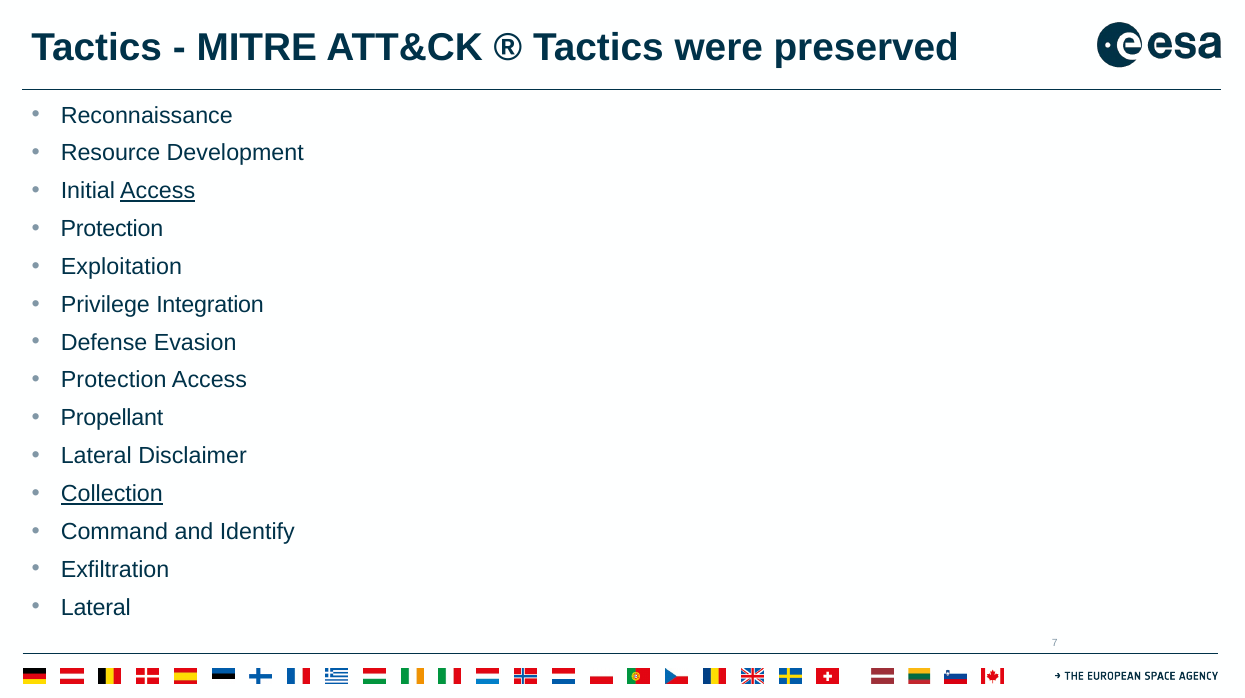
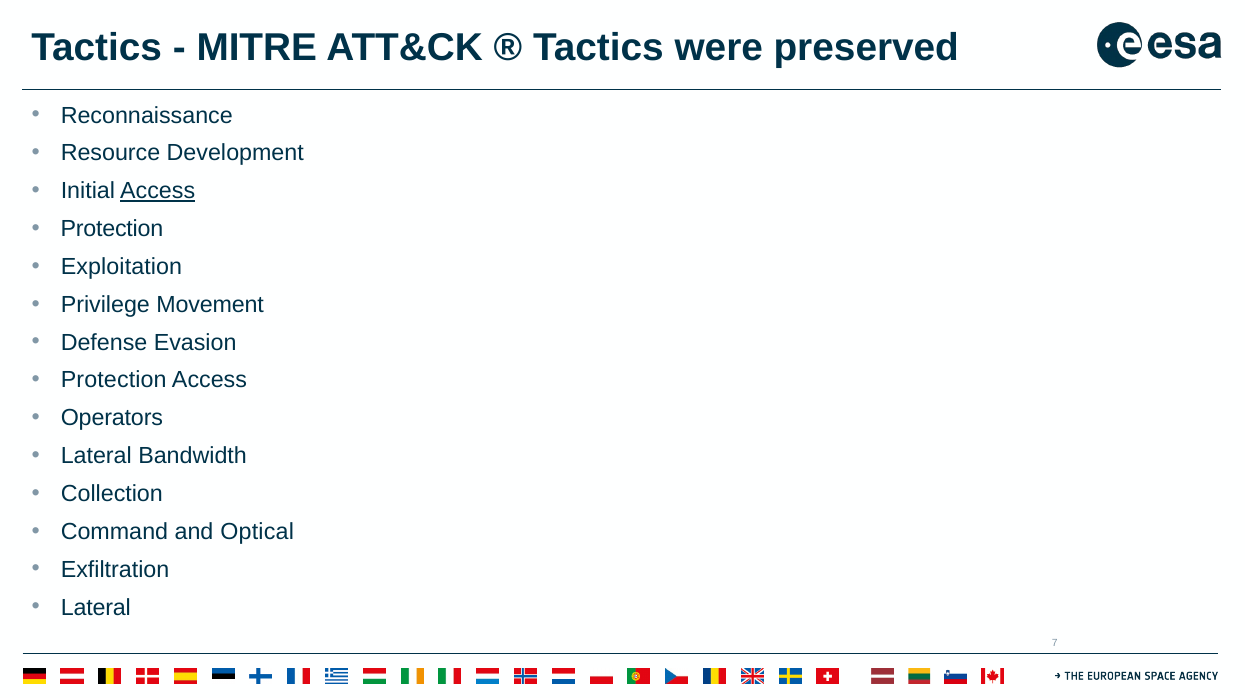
Integration: Integration -> Movement (210, 305)
Propellant: Propellant -> Operators (112, 418)
Disclaimer: Disclaimer -> Bandwidth (193, 456)
Collection underline: present -> none (112, 494)
Identify: Identify -> Optical (257, 532)
